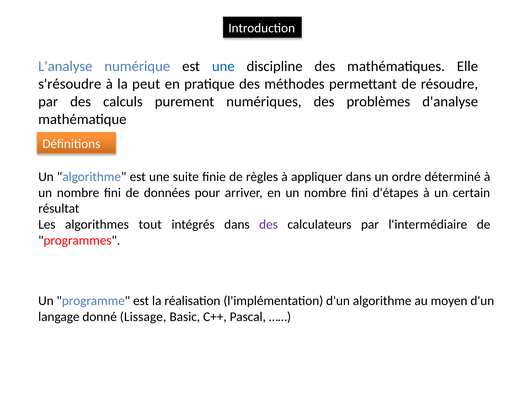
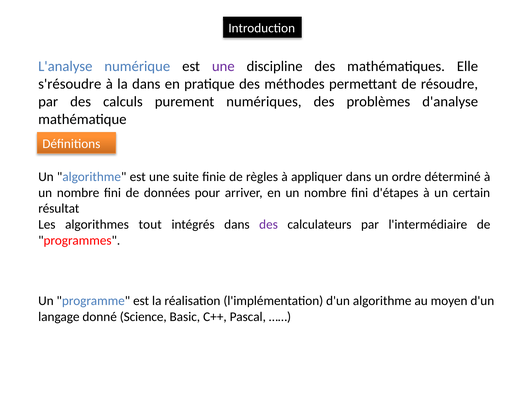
une colour: blue -> purple (223, 66)
la peut: peut -> dans (146, 84)
Lissage: Lissage -> Science (143, 317)
